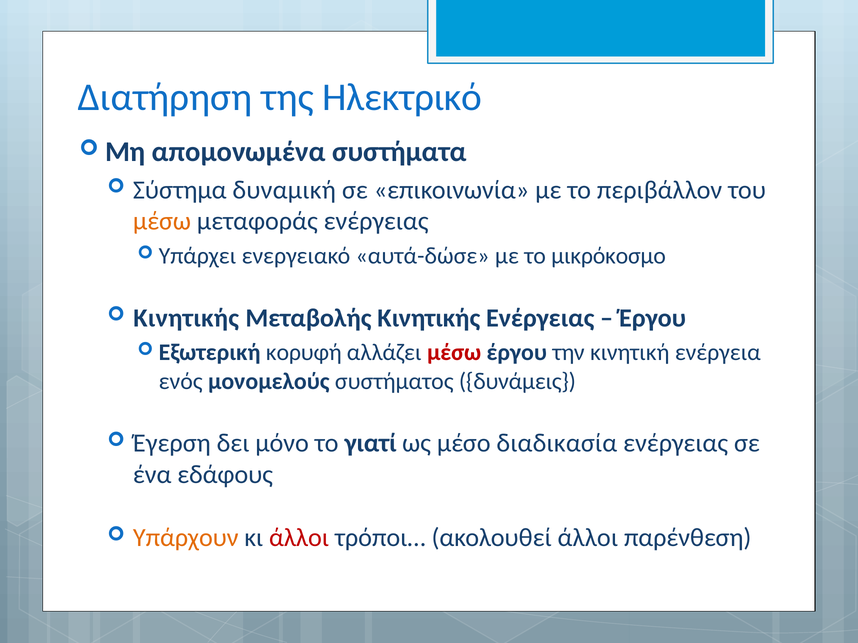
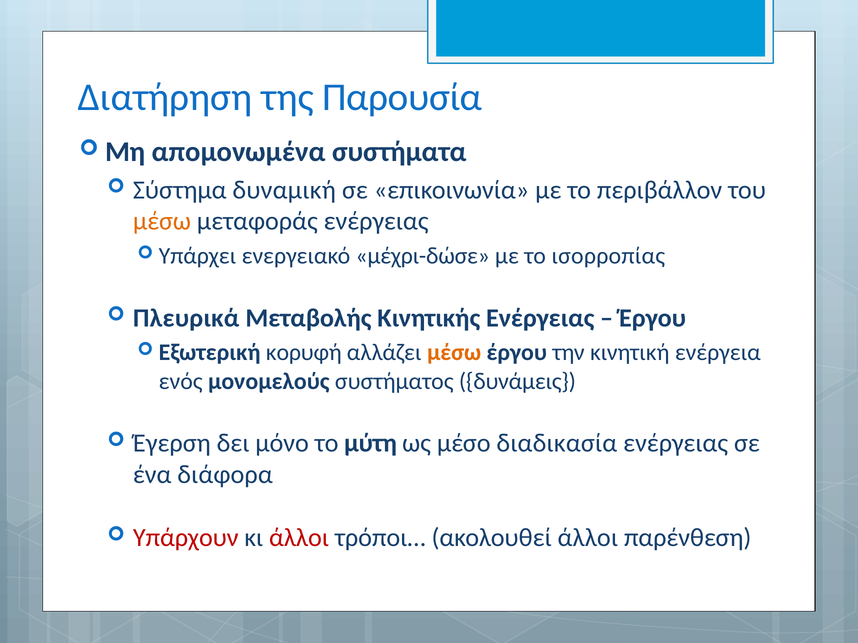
Ηλεκτρικό: Ηλεκτρικό -> Παρουσία (402, 97)
αυτά-δώσε: αυτά-δώσε -> μέχρι-δώσε (423, 256)
μικρόκοσμο: μικρόκοσμο -> ισορροπίας (608, 256)
Κινητικής: Κινητικής -> Πλευρικά (186, 318)
μέσω colour: red -> orange (454, 353)
γιατί: γιατί -> μύτη (371, 444)
εδάφους: εδάφους -> διάφορα (225, 475)
Υπάρχουν colour: orange -> red (186, 538)
